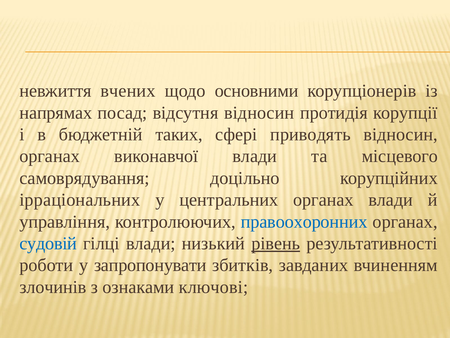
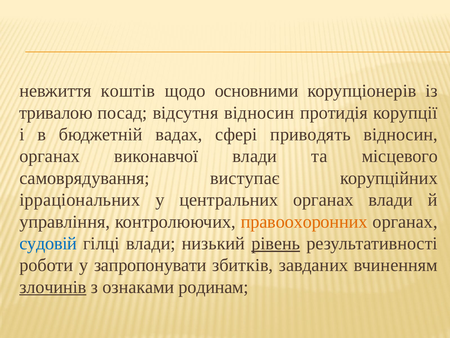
вчених: вчених -> коштів (128, 91)
напрямах: напрямах -> тривалою (56, 113)
таких: таких -> вадах (179, 134)
доцільно: доцільно -> виступає (245, 178)
правоохоронних colour: blue -> orange (304, 221)
злочинів underline: none -> present (53, 287)
ключові: ключові -> родинам (214, 287)
